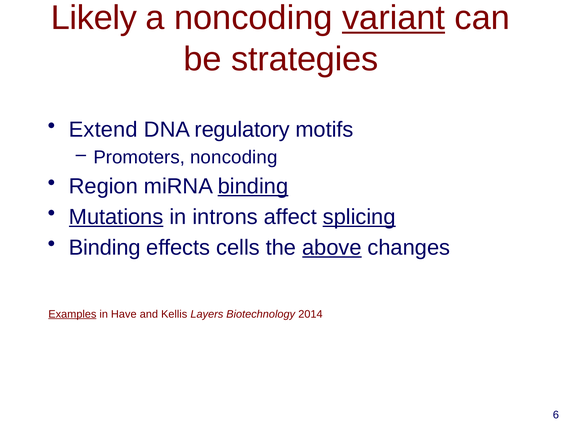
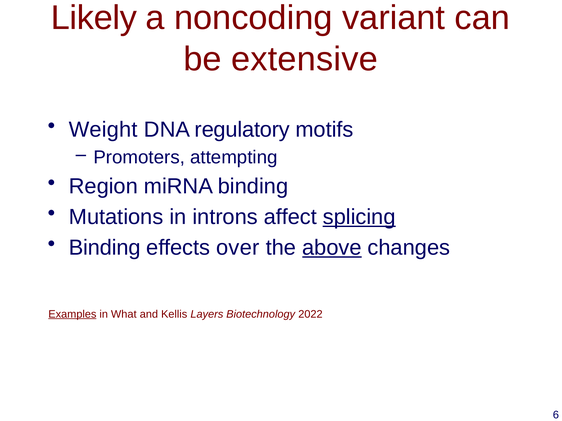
variant underline: present -> none (394, 18)
strategies: strategies -> extensive (305, 59)
Extend: Extend -> Weight (103, 130)
Promoters noncoding: noncoding -> attempting (234, 158)
binding underline: present -> none (253, 187)
Mutations underline: present -> none (116, 217)
cells: cells -> over (238, 248)
Have: Have -> What (124, 314)
2014: 2014 -> 2022 (310, 314)
